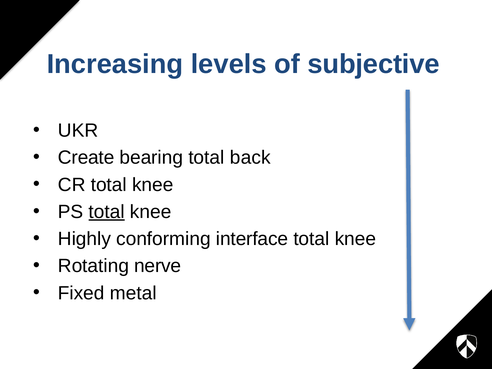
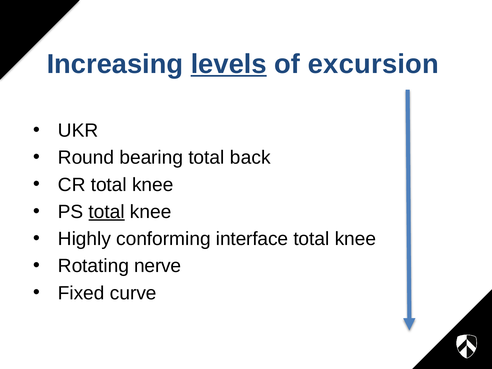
levels underline: none -> present (229, 64)
subjective: subjective -> excursion (373, 64)
Create: Create -> Round (86, 158)
metal: metal -> curve (133, 293)
